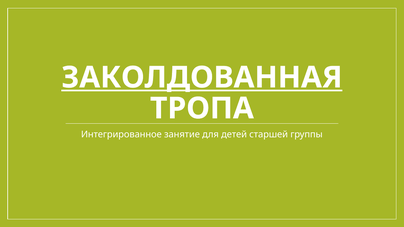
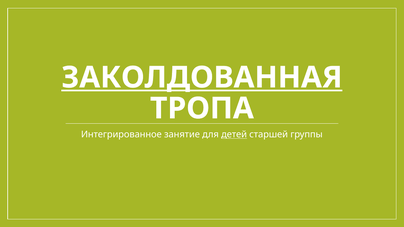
детей underline: none -> present (234, 135)
